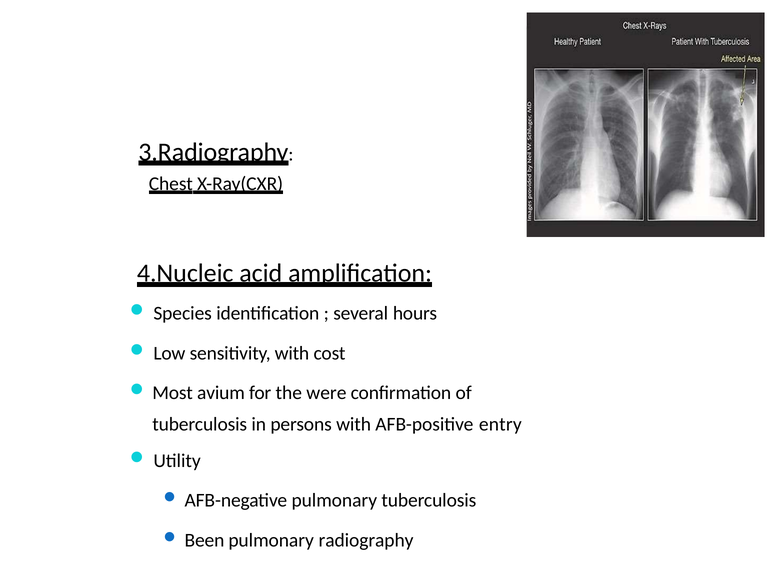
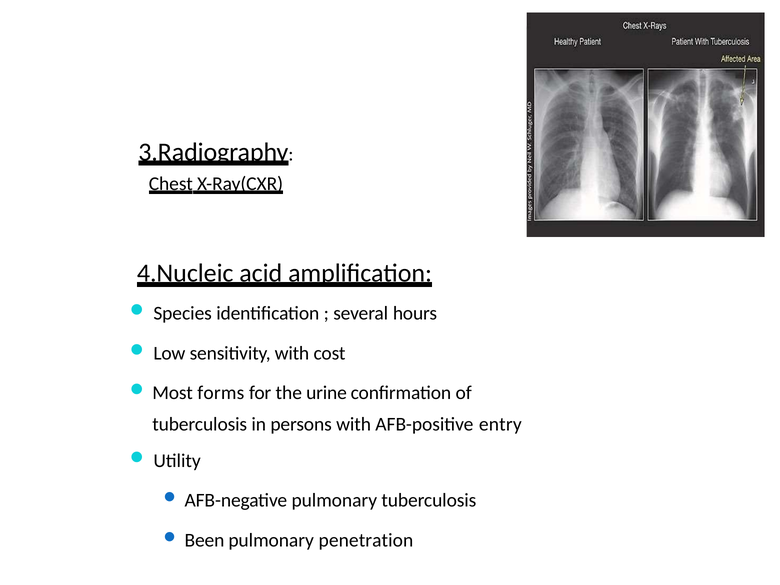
avium: avium -> forms (221, 393)
were: were -> urine (327, 393)
radiography: radiography -> penetration (366, 540)
